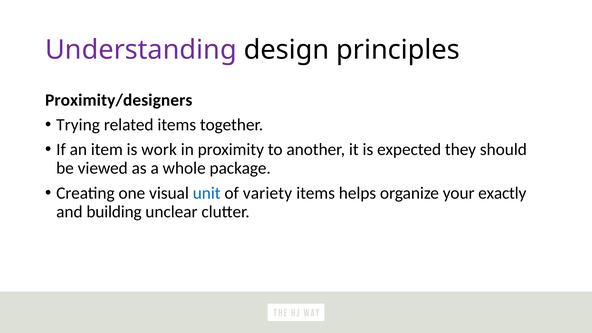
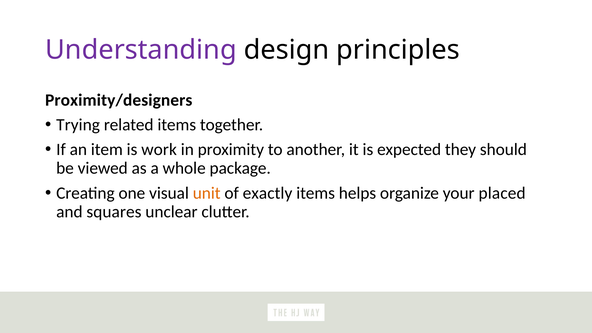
unit colour: blue -> orange (207, 193)
variety: variety -> exactly (267, 193)
exactly: exactly -> placed (502, 193)
building: building -> squares (114, 212)
